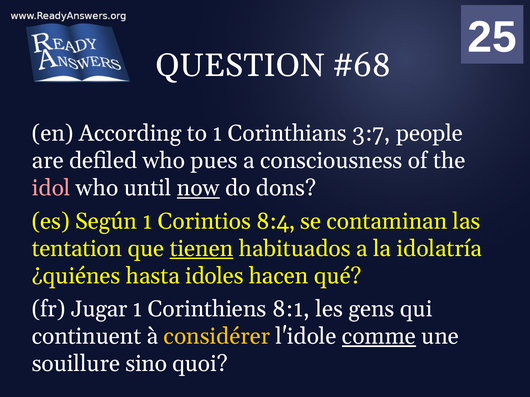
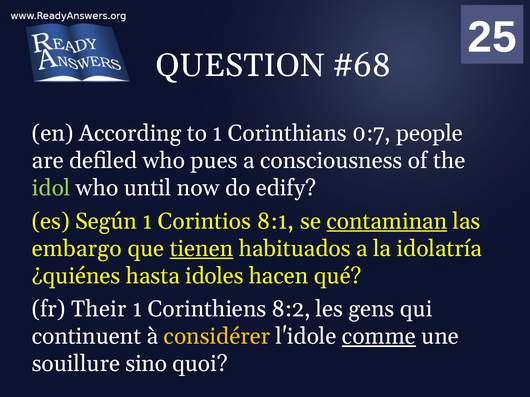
3:7: 3:7 -> 0:7 (371, 134)
idol colour: pink -> light green (51, 188)
now underline: present -> none (198, 188)
dons: dons -> edify (286, 188)
8:4: 8:4 -> 8:1 (275, 221)
contaminan underline: none -> present (387, 221)
tentation: tentation -> embargo (77, 249)
Jugar: Jugar -> Their (99, 309)
8:1: 8:1 -> 8:2 (291, 309)
